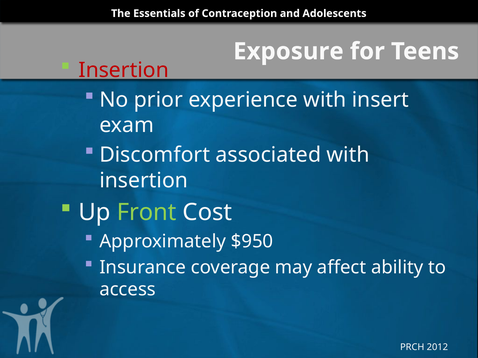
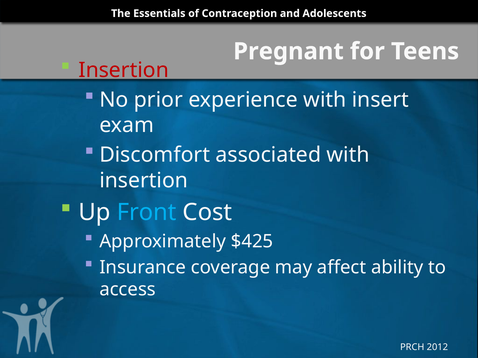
Exposure: Exposure -> Pregnant (288, 51)
Front colour: light green -> light blue (147, 213)
$950: $950 -> $425 (252, 242)
